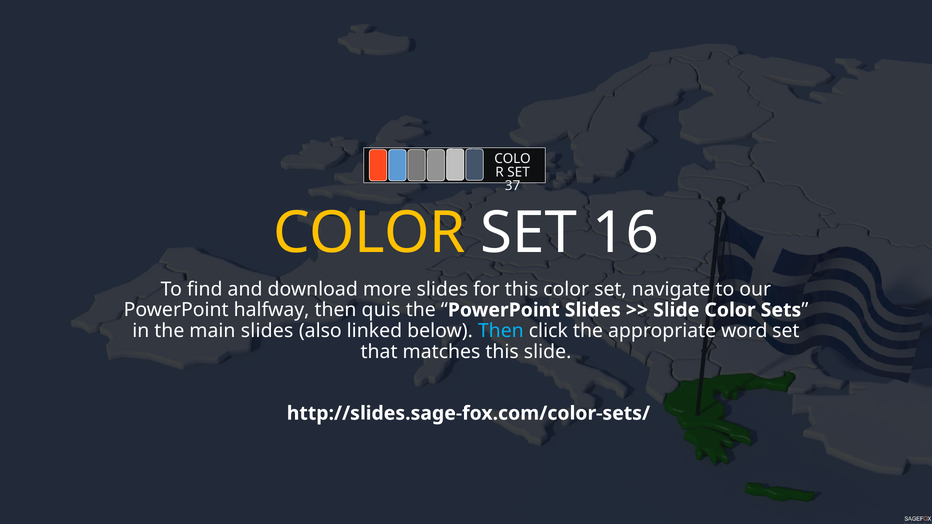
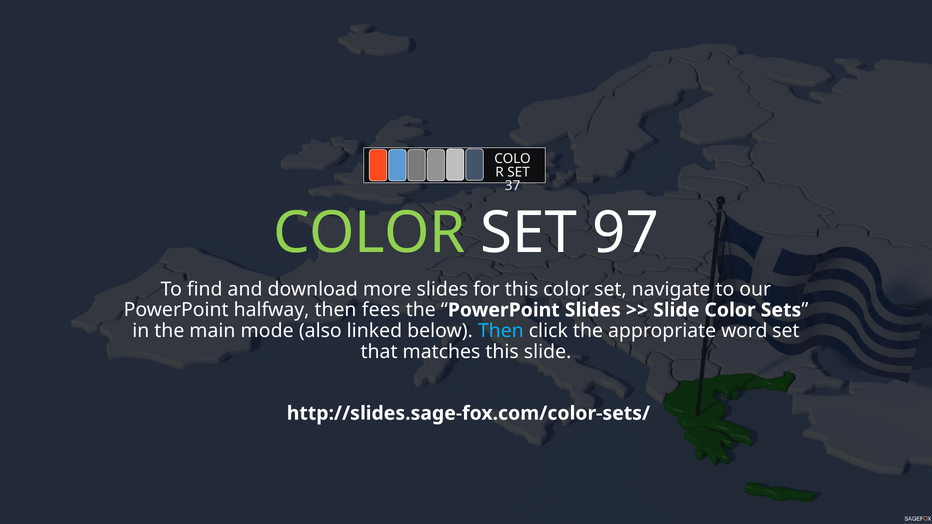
COLOR colour: yellow -> light green (369, 233)
16: 16 -> 97 (626, 233)
quis: quis -> fees (381, 310)
main slides: slides -> mode (267, 331)
